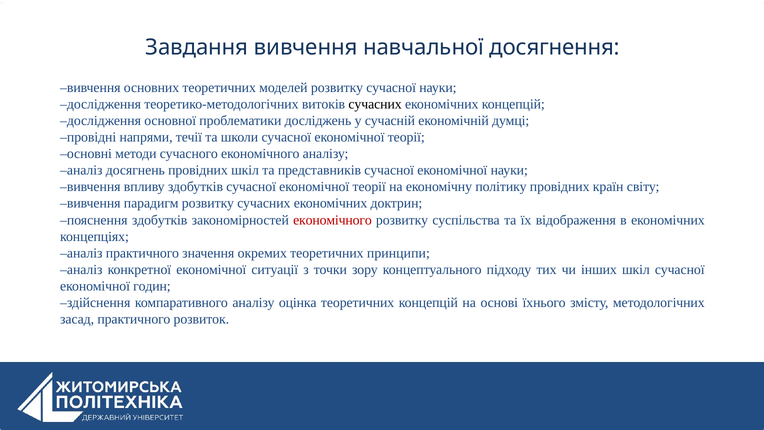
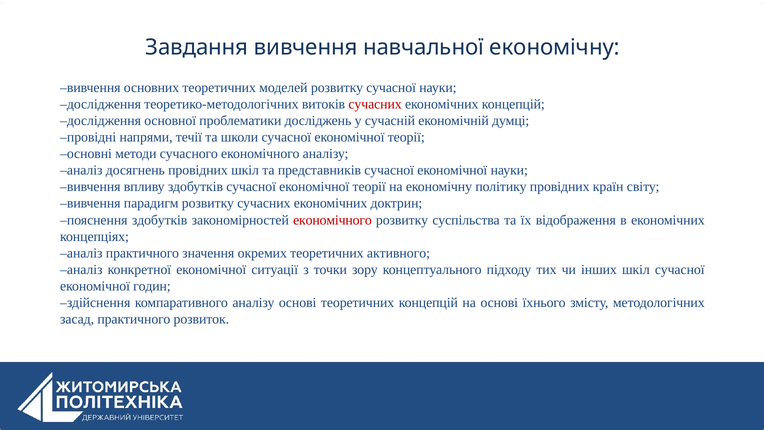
навчальної досягнення: досягнення -> економічну (555, 47)
сучасних colour: black -> red (375, 104)
принципи: принципи -> активного (398, 253)
аналізу оцінка: оцінка -> основі (298, 303)
